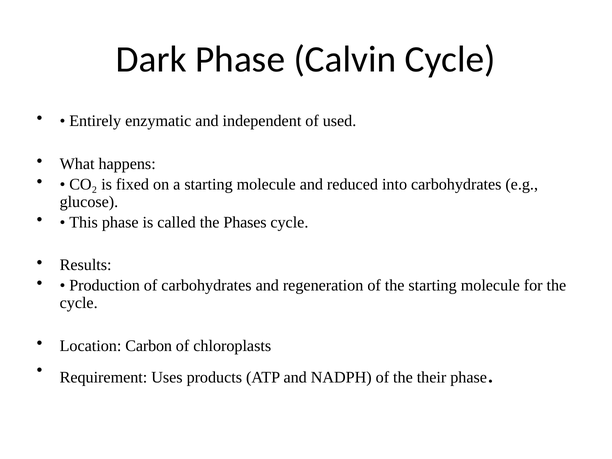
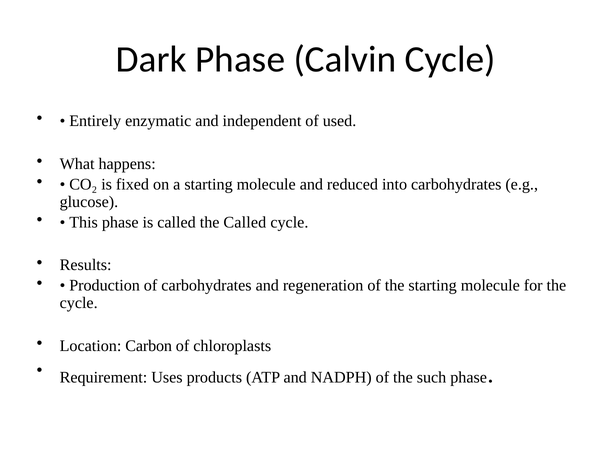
the Phases: Phases -> Called (245, 222)
their: their -> such (432, 378)
